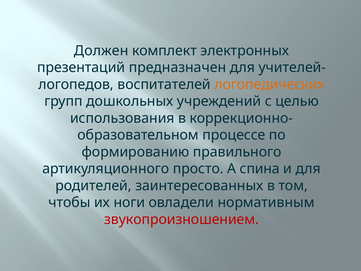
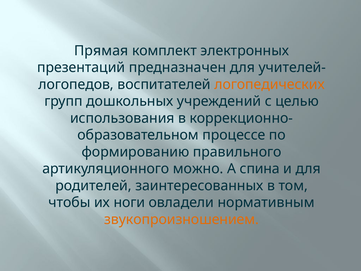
Должен: Должен -> Прямая (101, 51)
просто: просто -> можно (198, 169)
звукопроизношением colour: red -> orange (182, 219)
